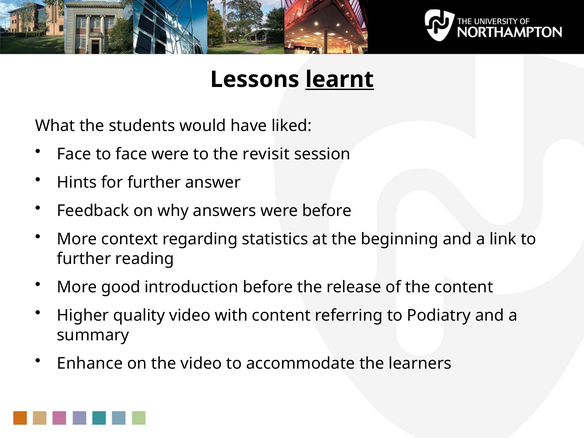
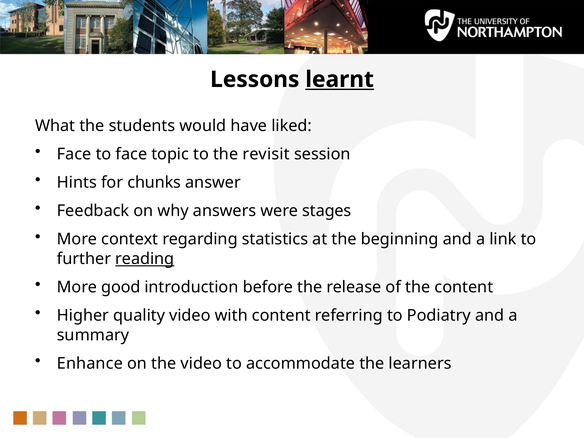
face were: were -> topic (170, 154)
for further: further -> chunks (154, 183)
were before: before -> stages (327, 211)
reading underline: none -> present (145, 259)
